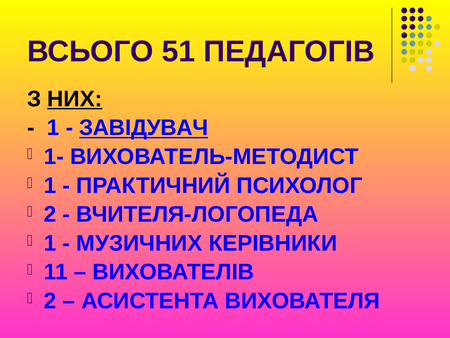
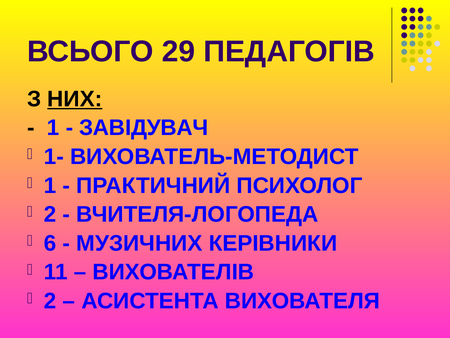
51: 51 -> 29 (179, 52)
ЗАВІДУВАЧ underline: present -> none (144, 128)
1: 1 -> 6 (50, 243)
